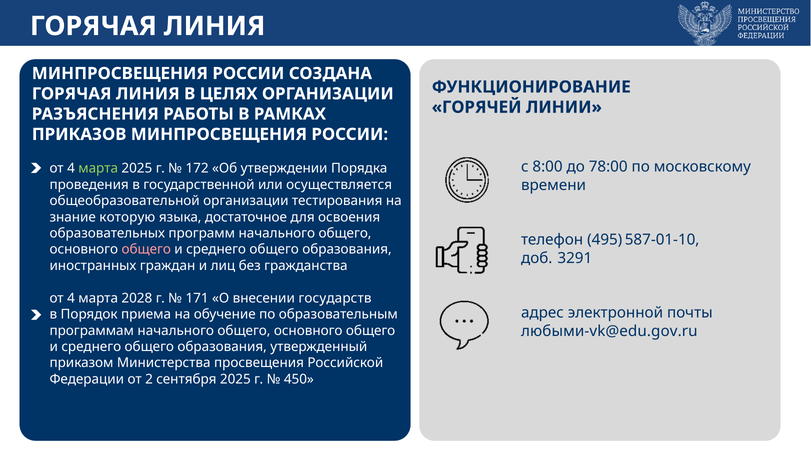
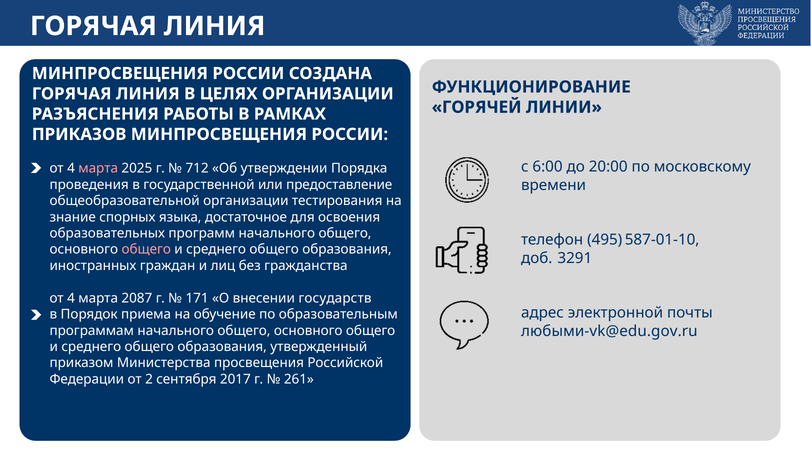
8:00: 8:00 -> 6:00 (548, 167)
78:00: 78:00 -> 20:00 (608, 167)
марта colour: light green -> pink (98, 169)
172: 172 -> 712 (197, 169)
осуществляется: осуществляется -> предоставление (339, 185)
которую: которую -> спорных (127, 217)
2028: 2028 -> 2087 (137, 298)
сентября 2025: 2025 -> 2017 (235, 379)
450: 450 -> 261 (299, 379)
